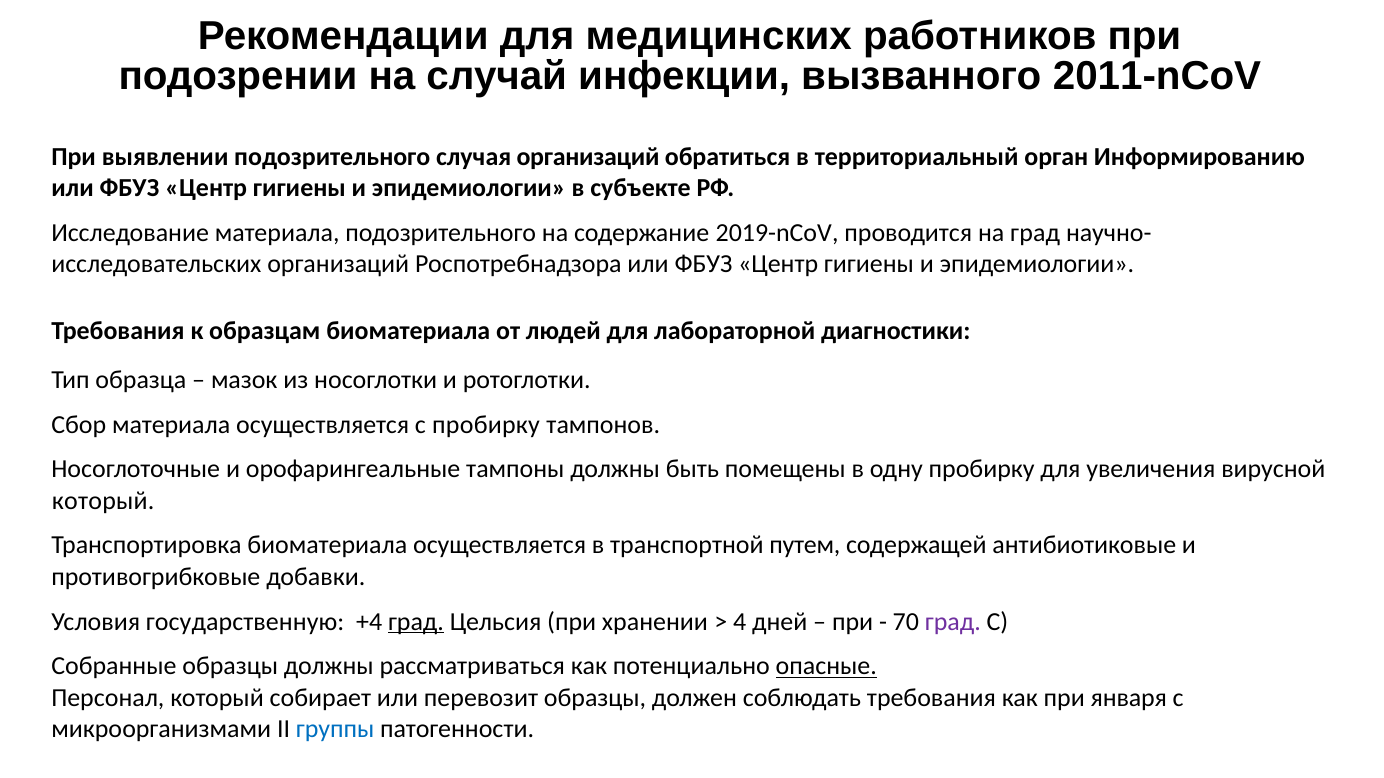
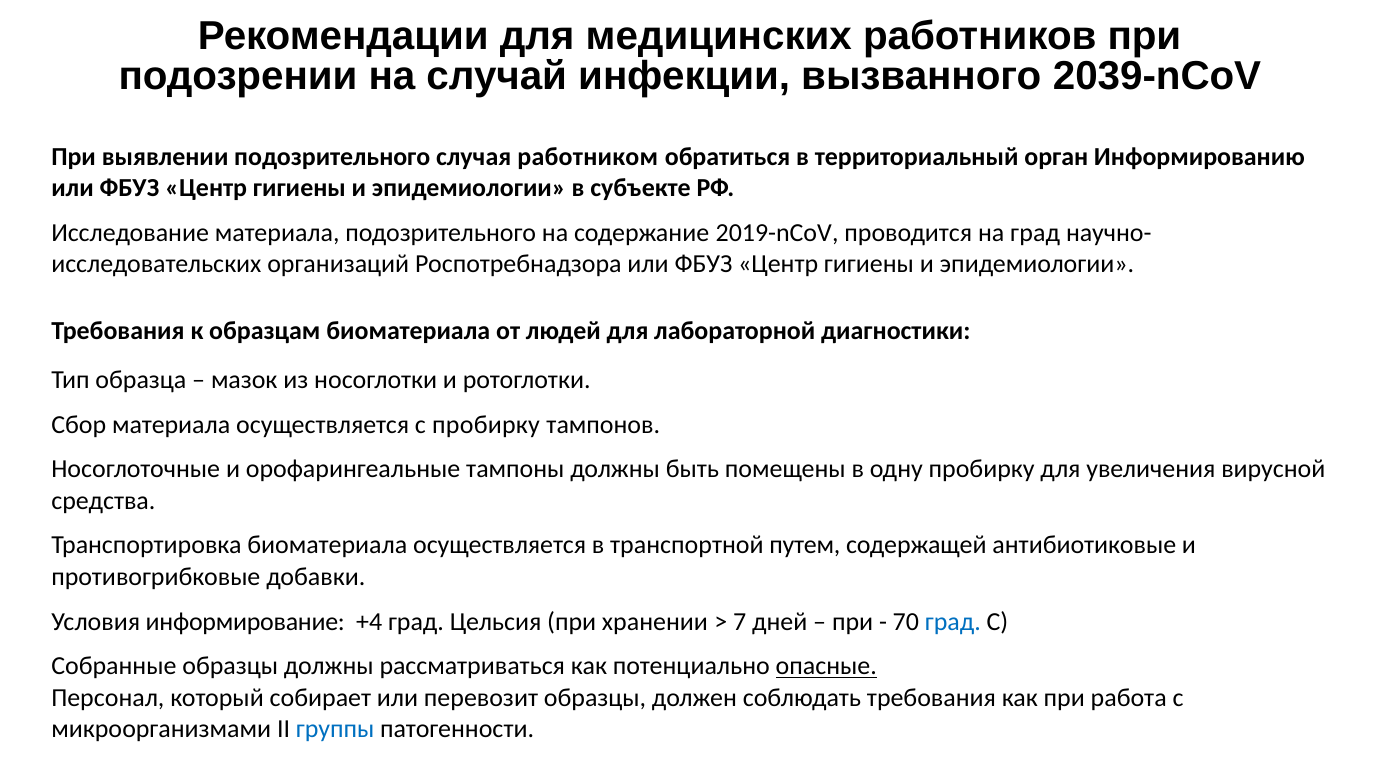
2011-nCoV: 2011-nCoV -> 2039-nCoV (1157, 76)
случая организаций: организаций -> работником (588, 157)
который: который -> средства (103, 501)
государственную: государственную -> информирование (245, 622)
град underline: present -> none (416, 622)
4: 4 -> 7 (740, 622)
град colour: purple -> blue (953, 622)
января: января -> работа (1129, 698)
